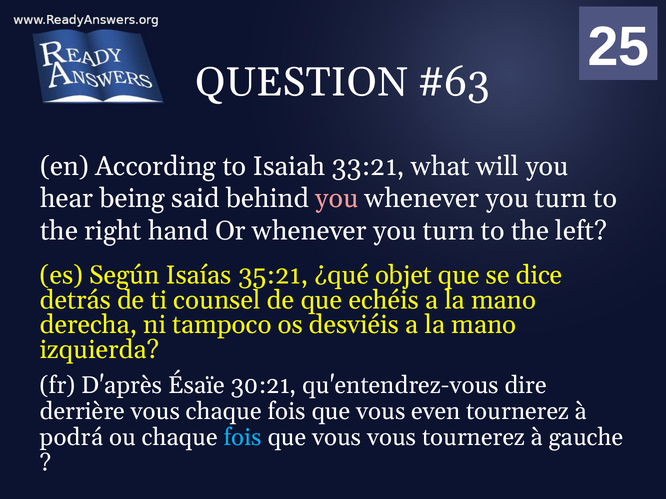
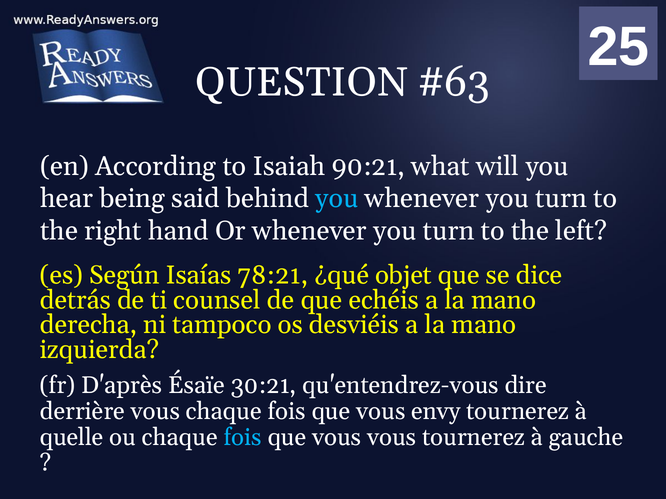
33:21: 33:21 -> 90:21 (368, 167)
you colour: pink -> light blue (337, 199)
35:21: 35:21 -> 78:21 (273, 275)
even: even -> envy (436, 412)
podrá: podrá -> quelle (72, 438)
